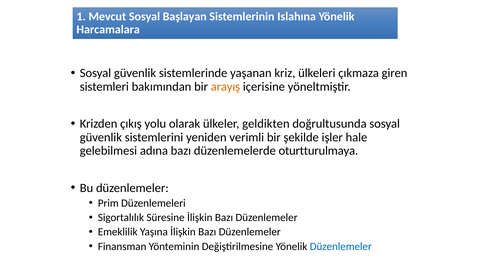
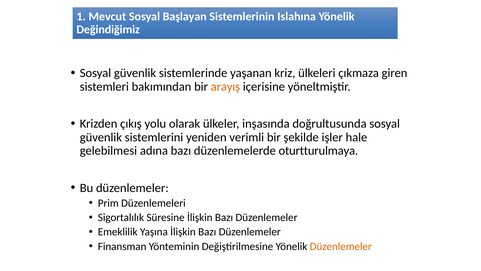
Harcamalara: Harcamalara -> Değindiğimiz (108, 29)
geldikten: geldikten -> inşasında (266, 123)
Düzenlemeler colour: blue -> orange (341, 246)
